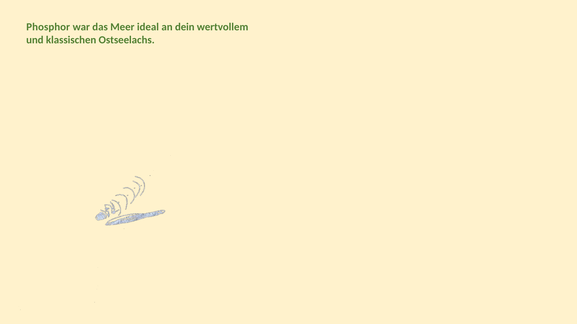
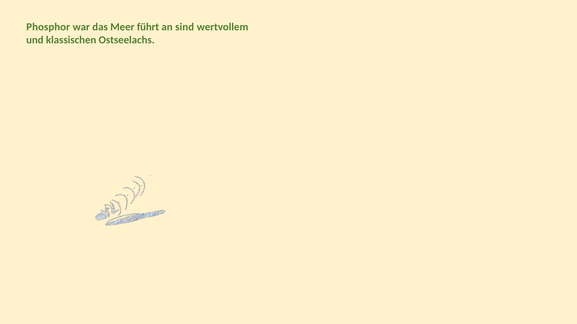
ideal: ideal -> führt (148, 27)
dein: dein -> sind (185, 27)
